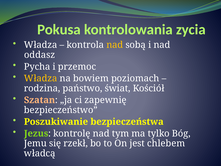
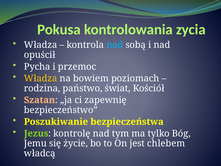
nad colour: yellow -> light blue (115, 45)
oddasz: oddasz -> opuścił (40, 55)
rzekł: rzekł -> życie (76, 143)
